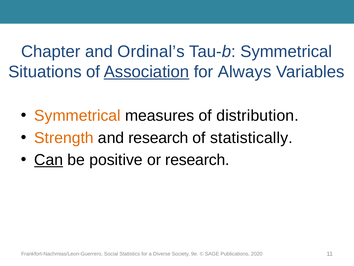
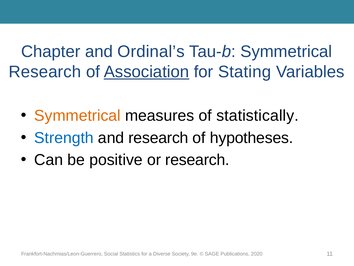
Situations: Situations -> Research (45, 72)
Always: Always -> Stating (245, 72)
distribution: distribution -> statistically (258, 116)
Strength colour: orange -> blue (64, 138)
statistically: statistically -> hypotheses (252, 138)
Can underline: present -> none (49, 160)
